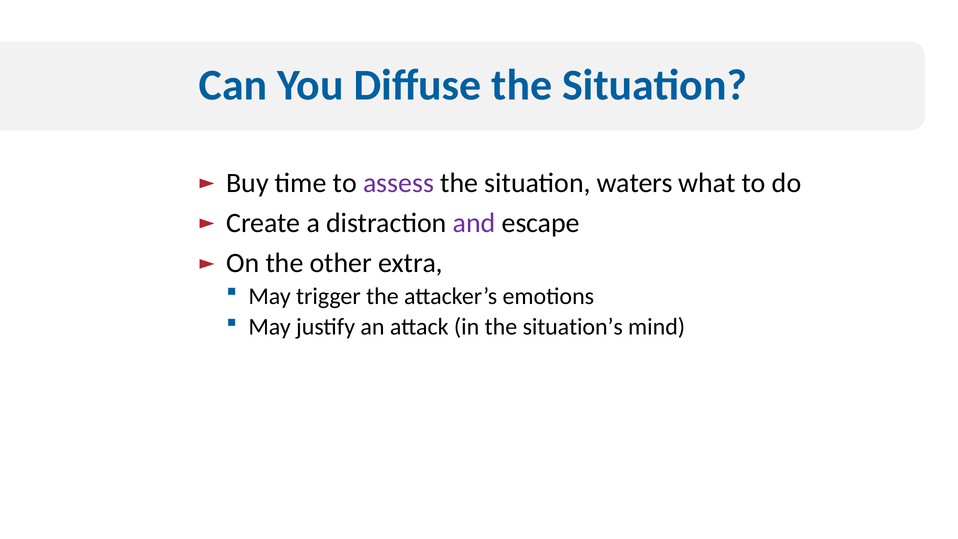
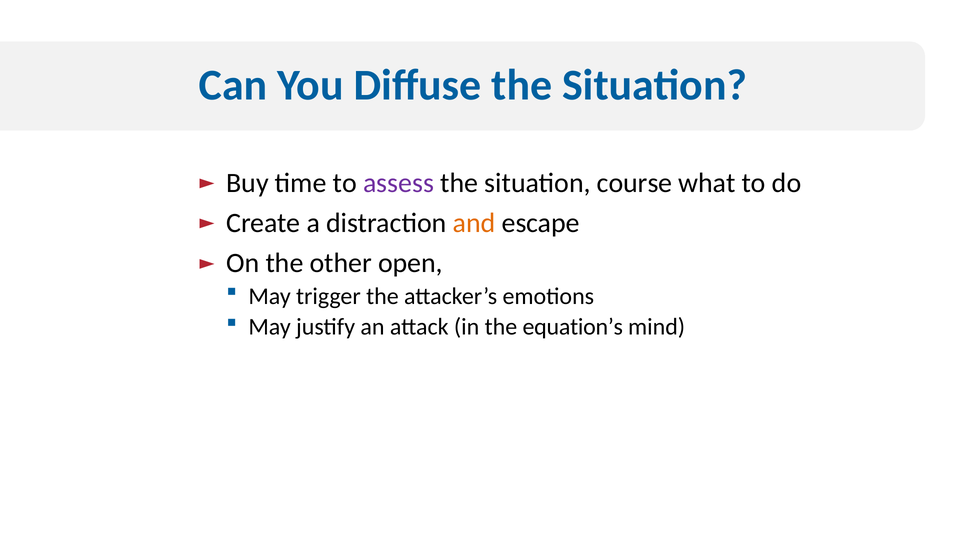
waters: waters -> course (635, 183)
and colour: purple -> orange (474, 223)
extra: extra -> open (410, 263)
situation’s: situation’s -> equation’s (573, 327)
